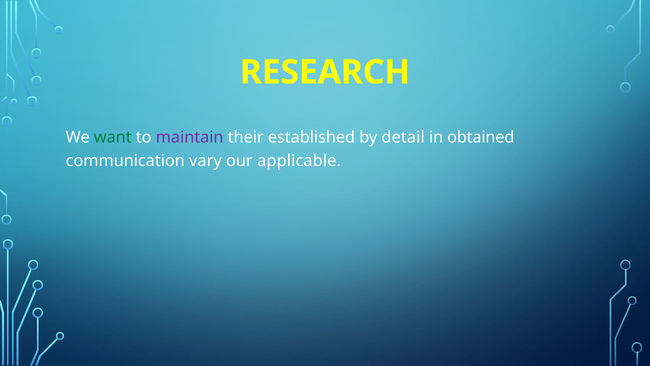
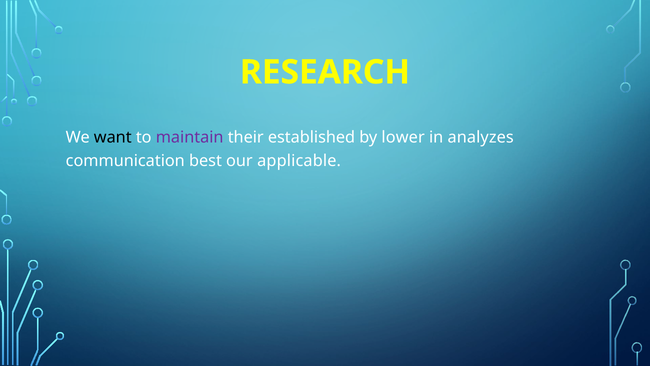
want colour: green -> black (113, 137)
detail: detail -> lower (403, 137)
obtained: obtained -> analyzes (481, 137)
vary: vary -> best (205, 161)
